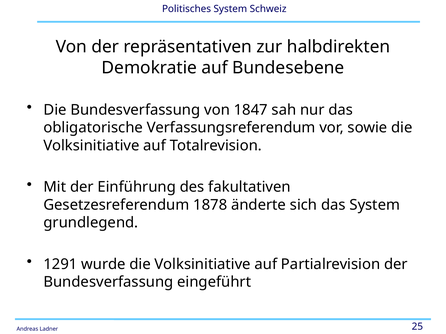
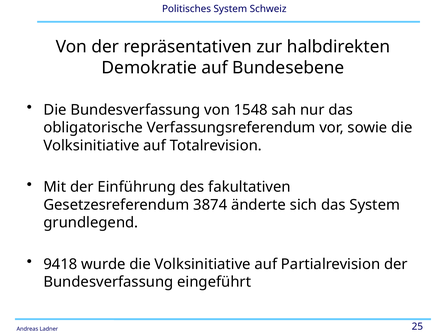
1847: 1847 -> 1548 (251, 110)
1878: 1878 -> 3874 (210, 205)
1291: 1291 -> 9418 (60, 265)
